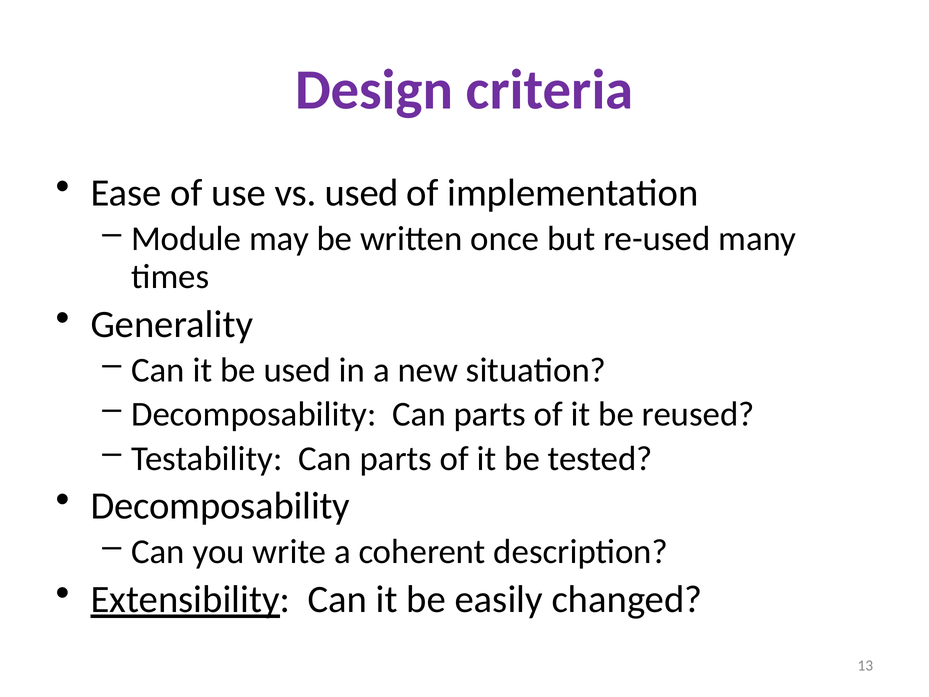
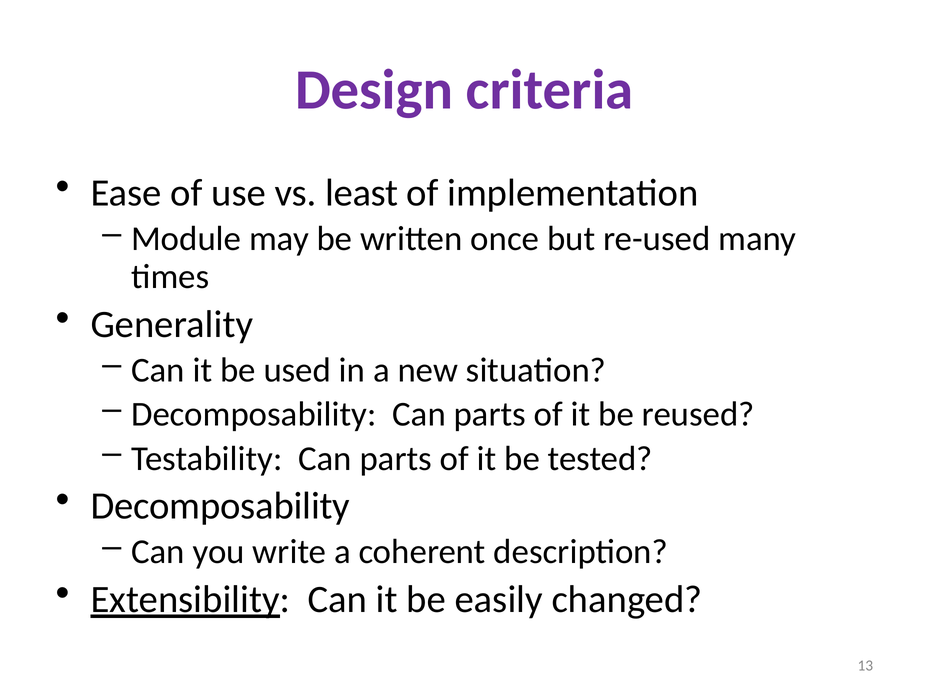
vs used: used -> least (362, 193)
